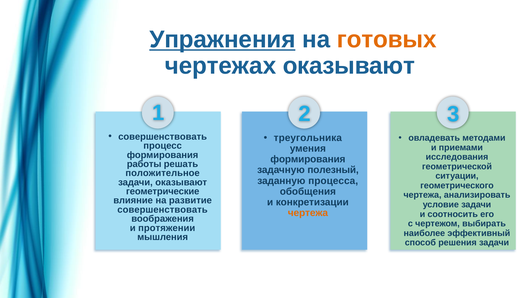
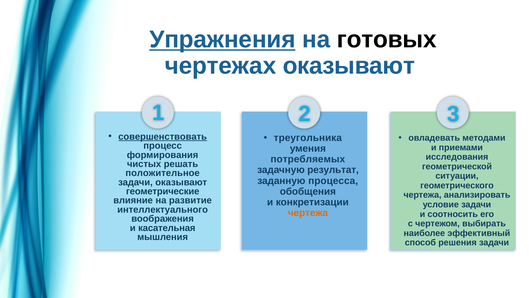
готовых colour: orange -> black (387, 40)
совершенствовать underline: none -> present (163, 137)
формирования: формирования -> потребляемых (308, 159)
работы: работы -> чистых (144, 164)
полезный: полезный -> результат (333, 170)
совершенствовать: совершенствовать -> интеллектуального (163, 209)
протяжении: протяжении -> касательная (167, 228)
